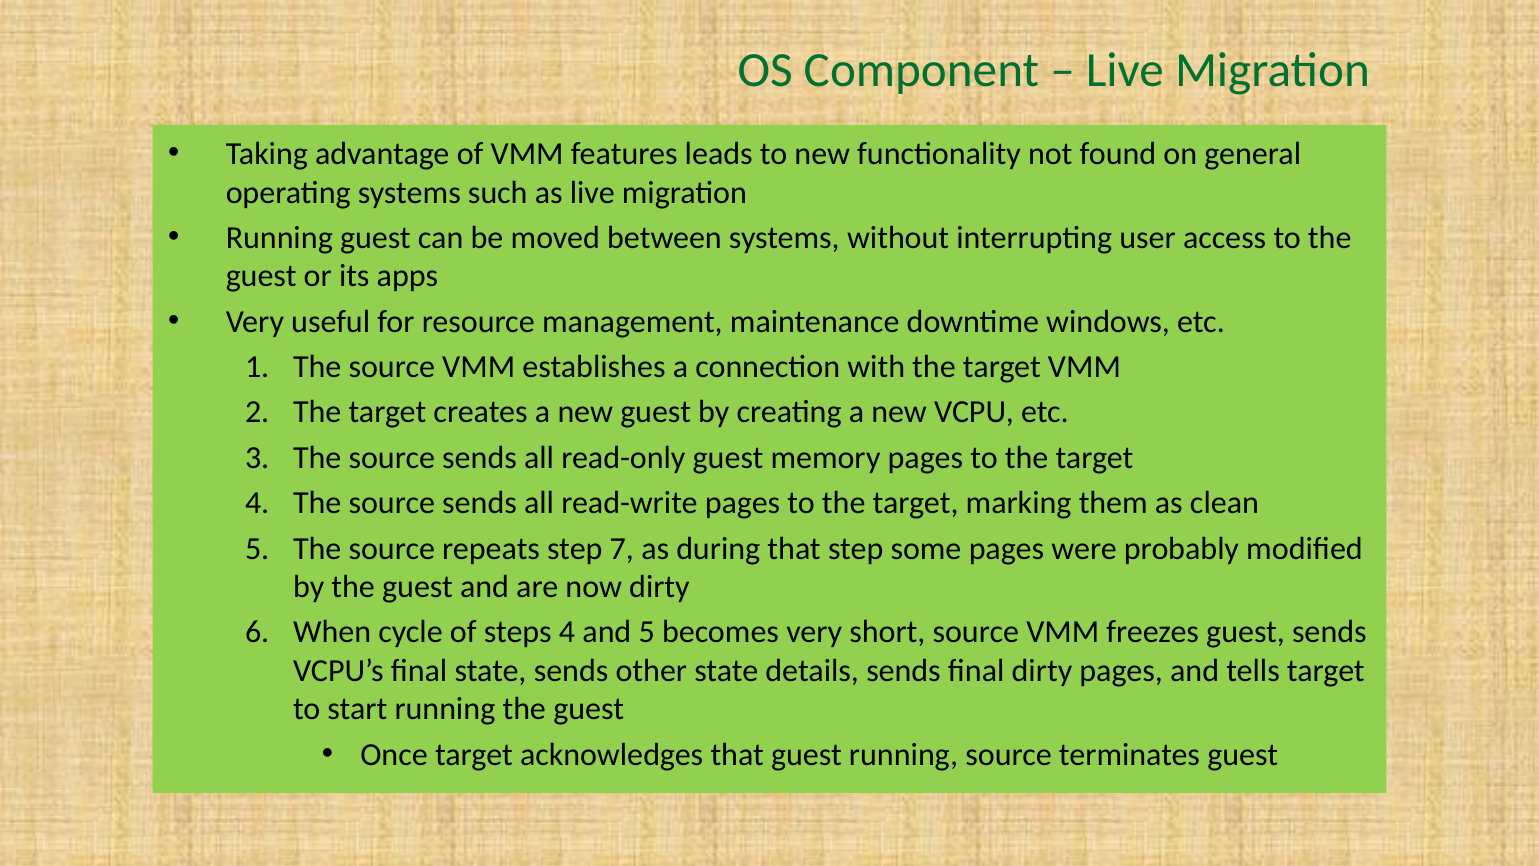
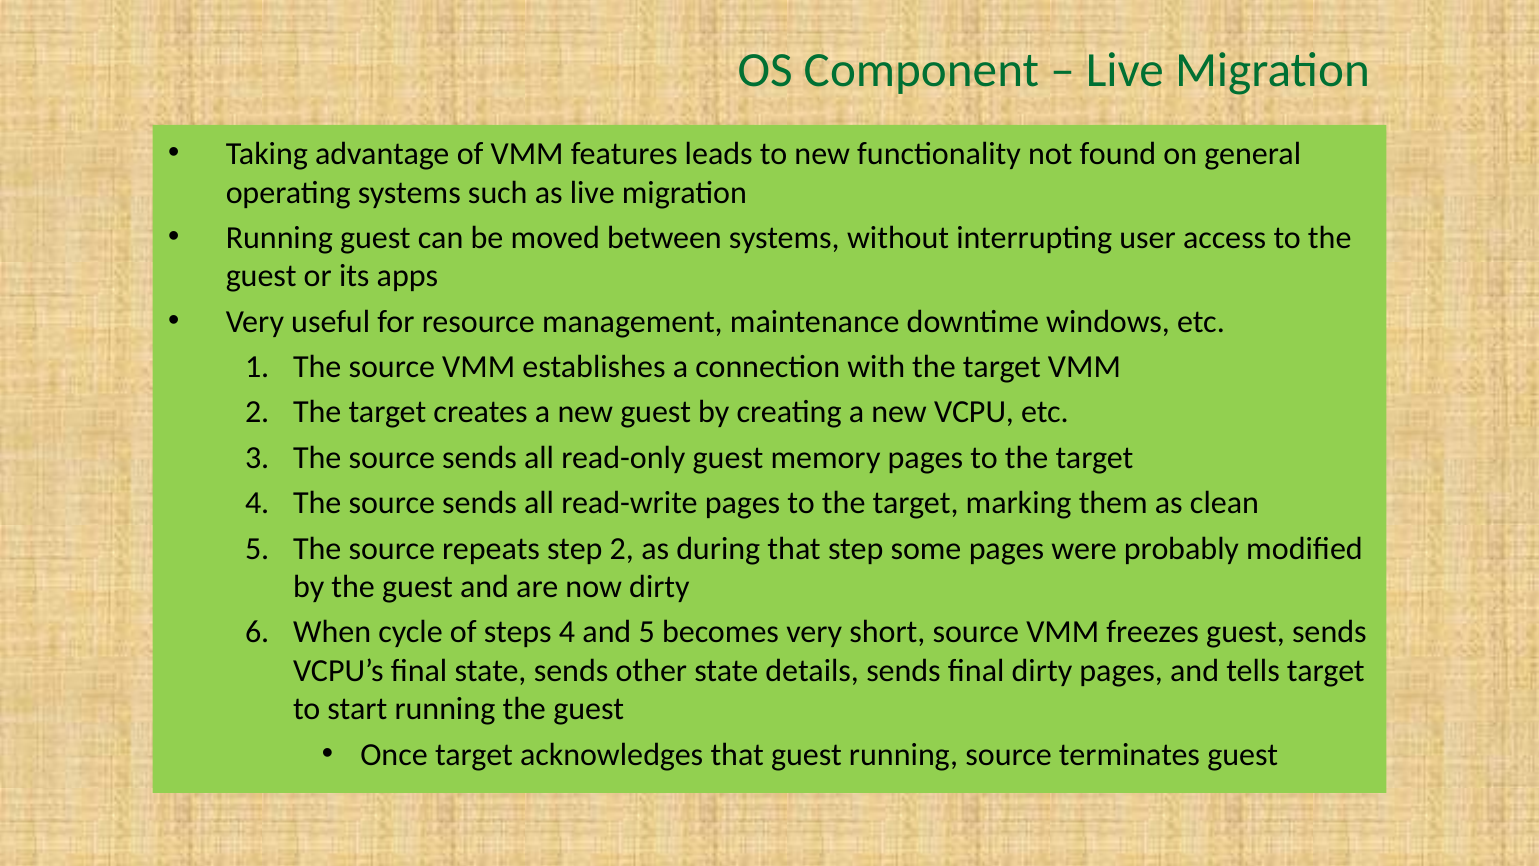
step 7: 7 -> 2 (622, 548)
